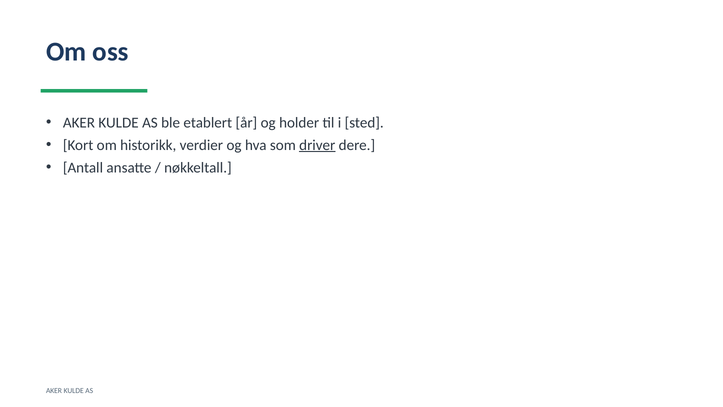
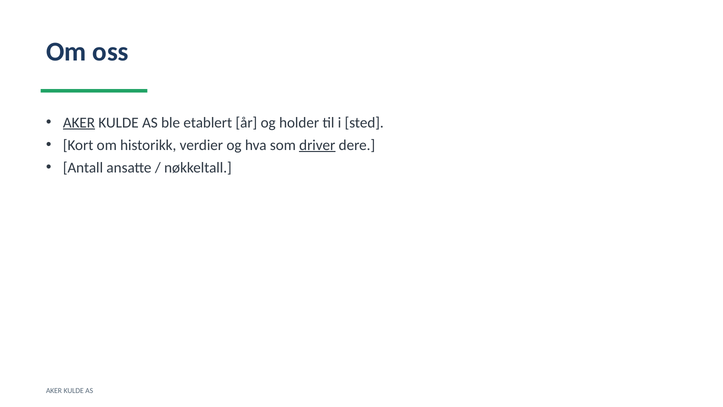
AKER underline: none -> present (79, 122)
